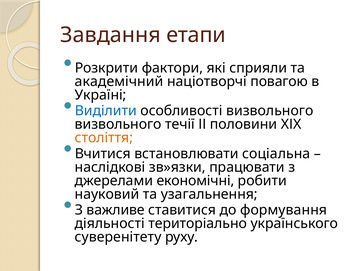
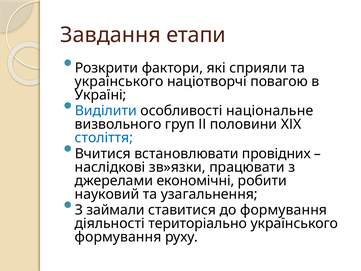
академічний: академічний -> українського (119, 81)
особливості визвольного: визвольного -> національне (270, 111)
течії: течії -> груп (180, 124)
століття colour: orange -> blue (104, 138)
соціальна: соціальна -> провідних (276, 154)
важливе: важливе -> займали (116, 210)
суверенітету: суверенітету -> формування (118, 237)
